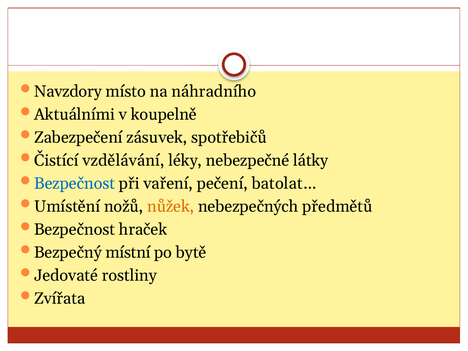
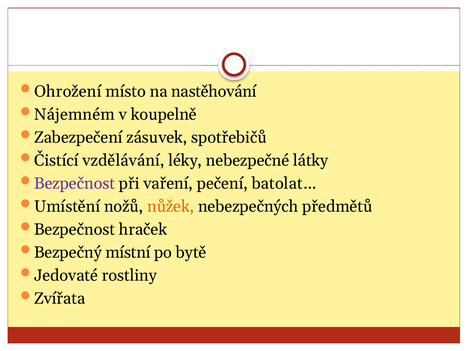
Navzdory: Navzdory -> Ohrožení (68, 91)
náhradního: náhradního -> nastěhování (214, 91)
Aktuálními: Aktuálními -> Nájemném (74, 114)
Bezpečnost colour: blue -> purple (75, 183)
